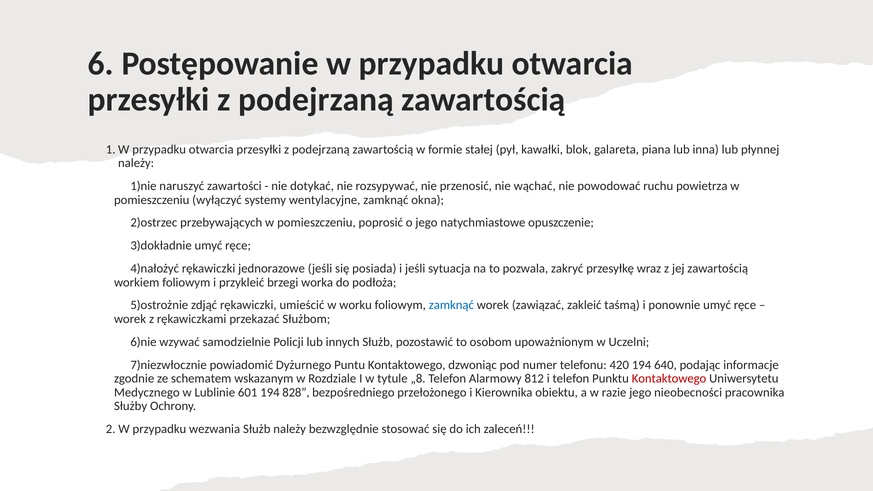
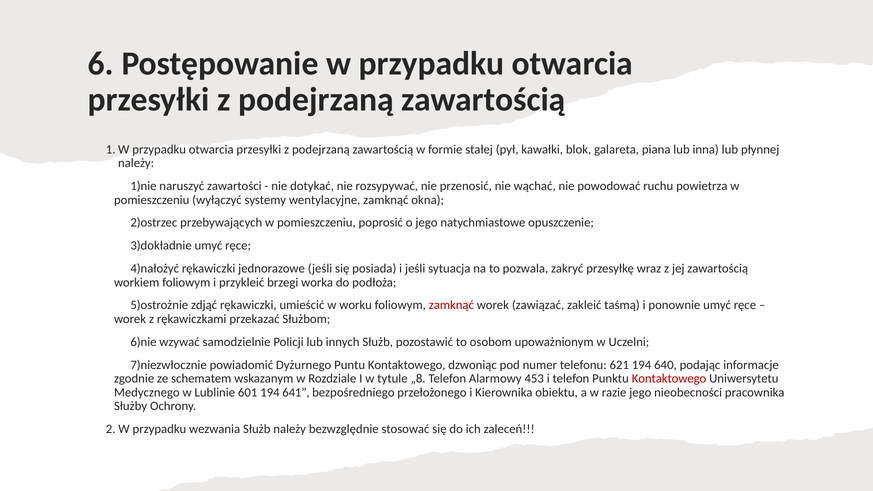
zamknąć colour: blue -> red (451, 305)
420: 420 -> 621 (619, 365)
812: 812 -> 453 (534, 379)
828: 828 -> 641 (296, 392)
